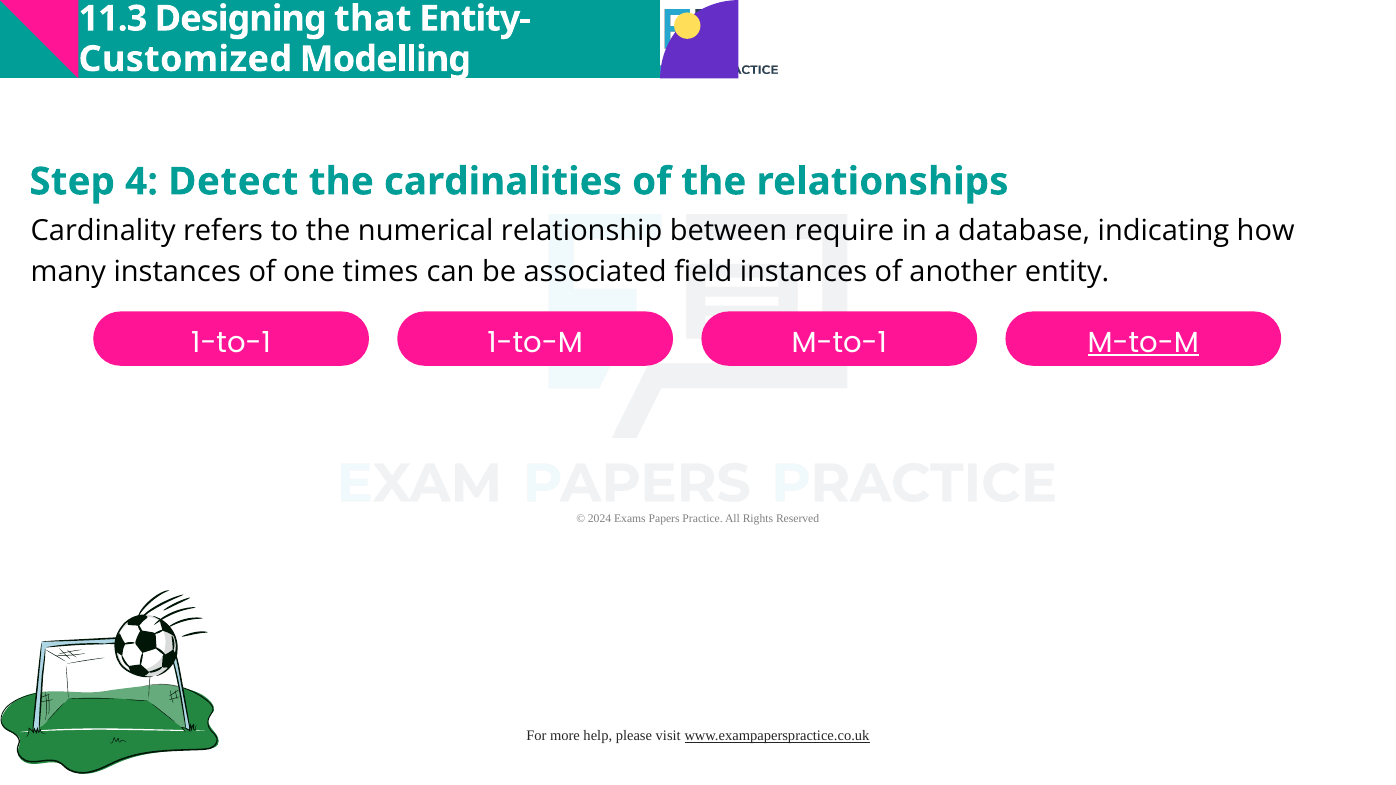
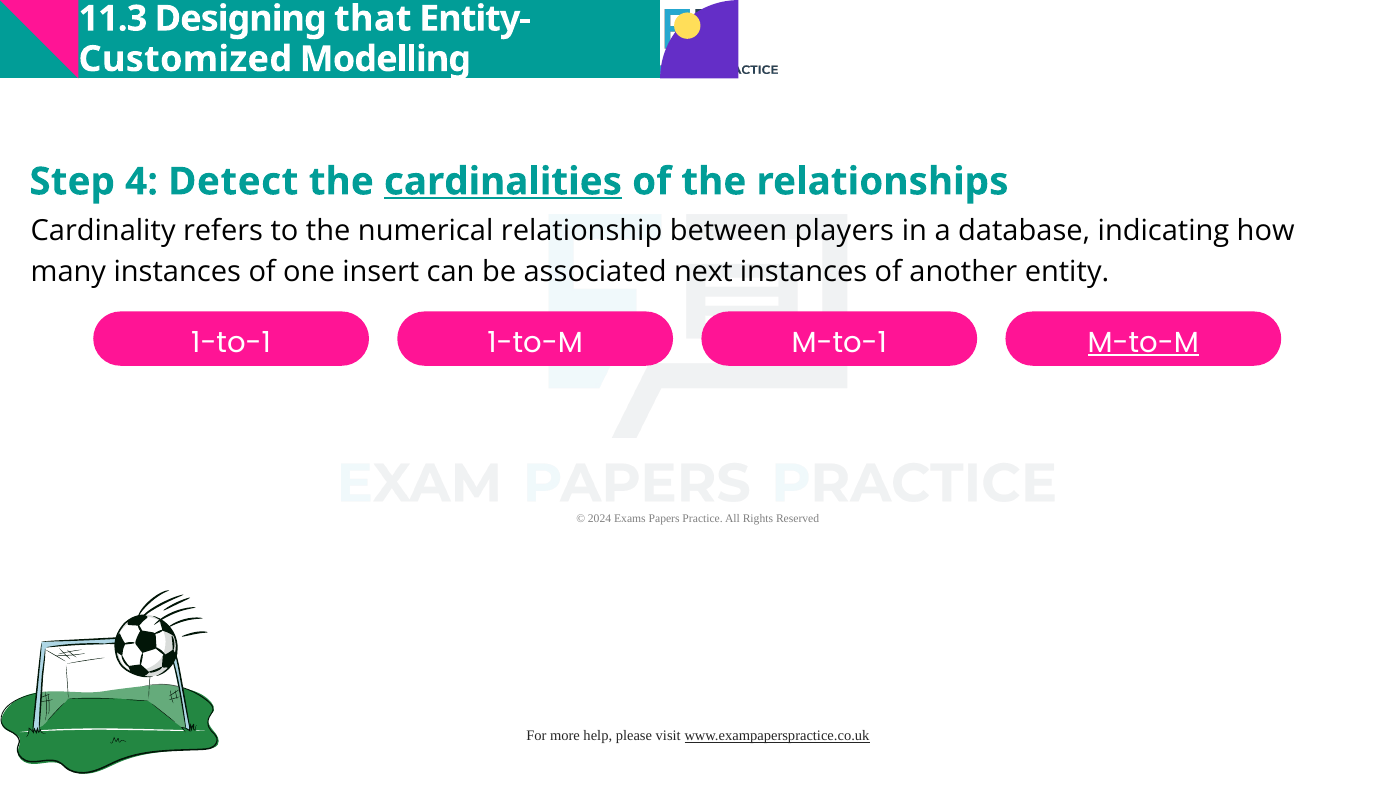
cardinalities underline: none -> present (503, 182)
require: require -> players (844, 231)
times: times -> insert (381, 272)
field: field -> next (703, 272)
